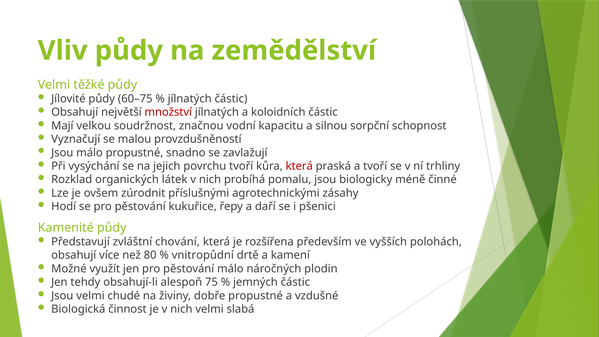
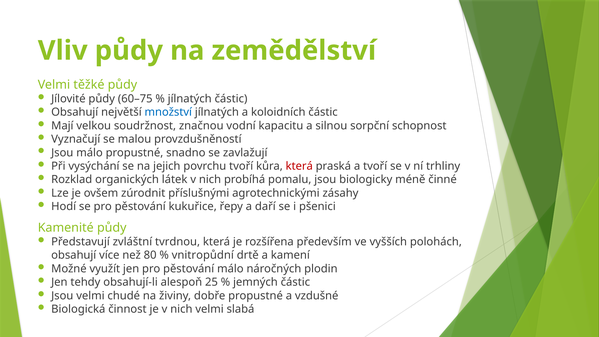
množství colour: red -> blue (168, 112)
chování: chování -> tvrdnou (178, 242)
75: 75 -> 25 (211, 282)
